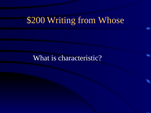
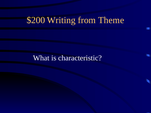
Whose: Whose -> Theme (111, 20)
